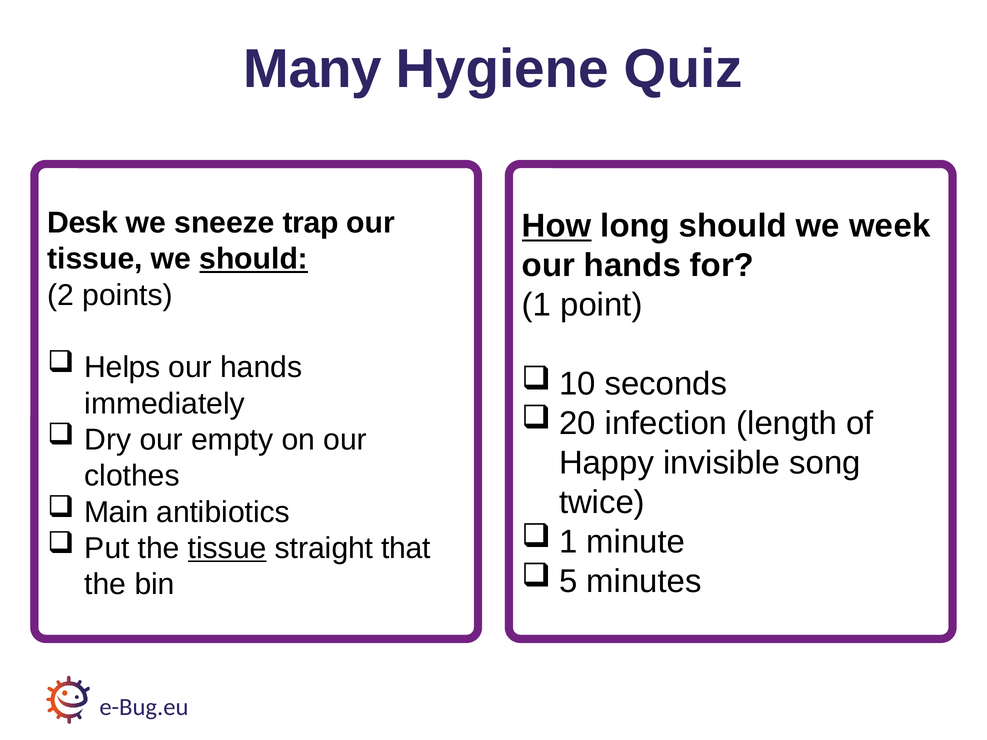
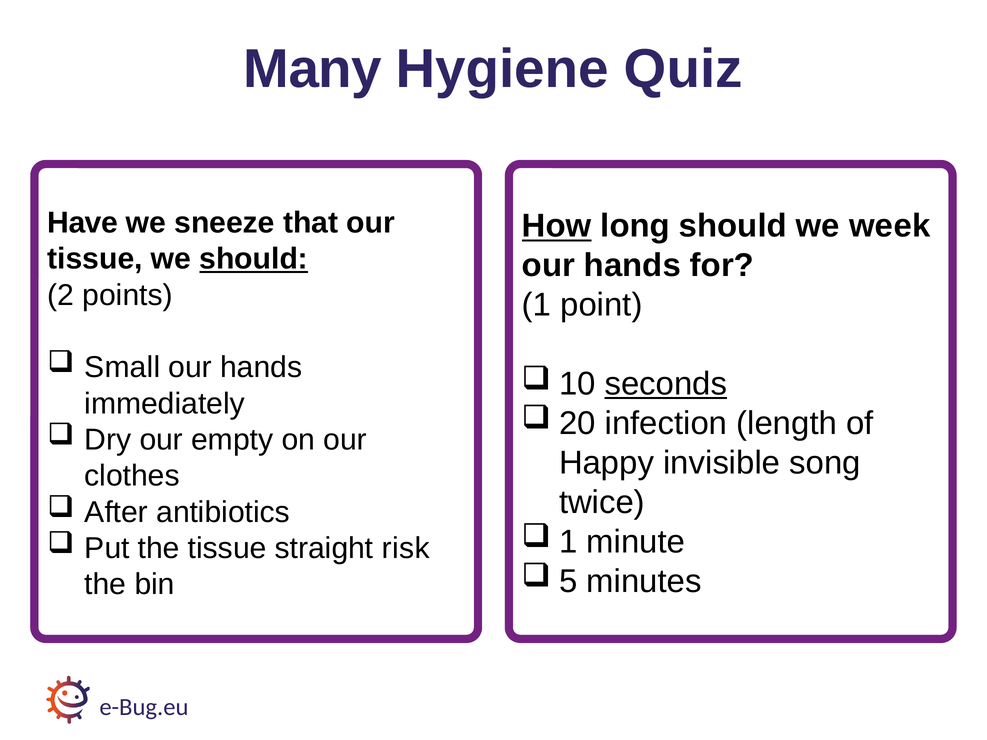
Desk: Desk -> Have (83, 223)
trap: trap -> that (311, 223)
Helps: Helps -> Small (122, 368)
seconds underline: none -> present (666, 384)
Main: Main -> After (116, 512)
tissue underline: present -> none (227, 548)
that: that -> risk (406, 548)
